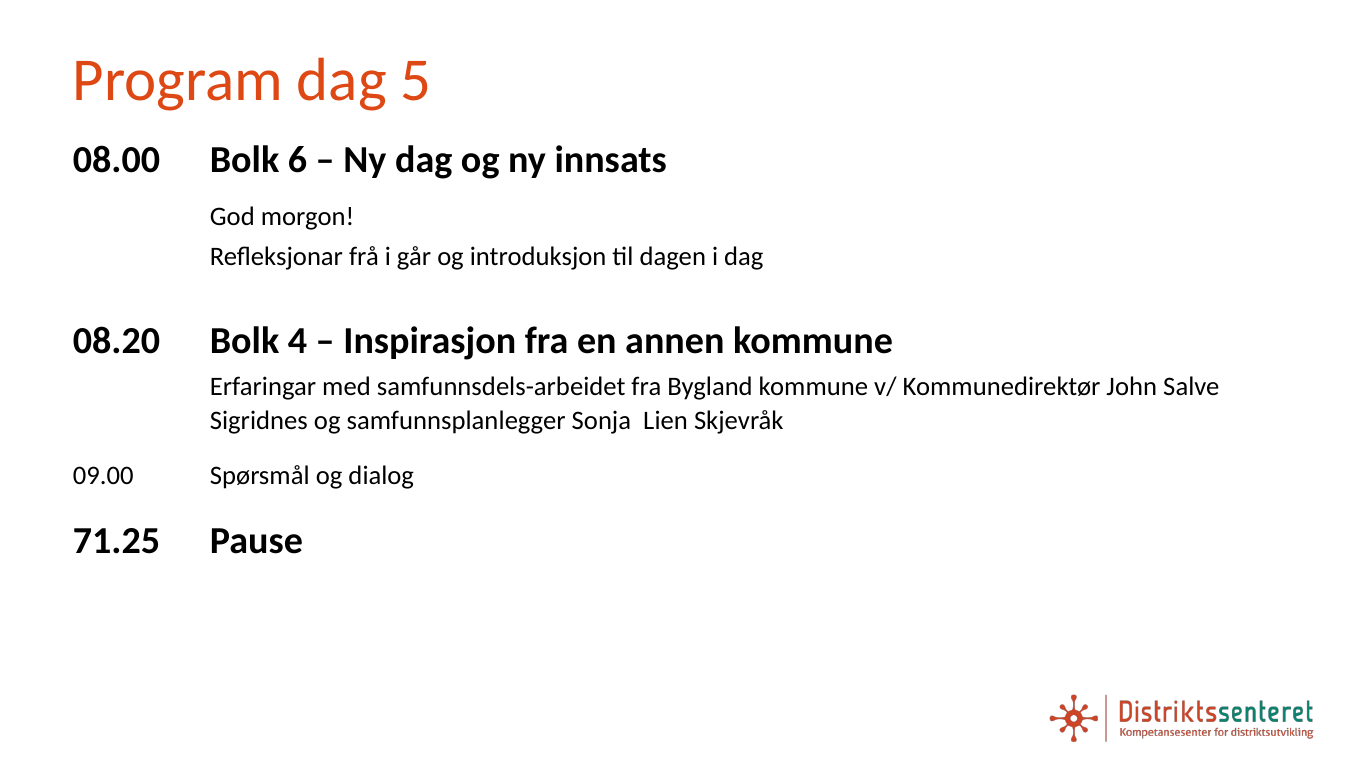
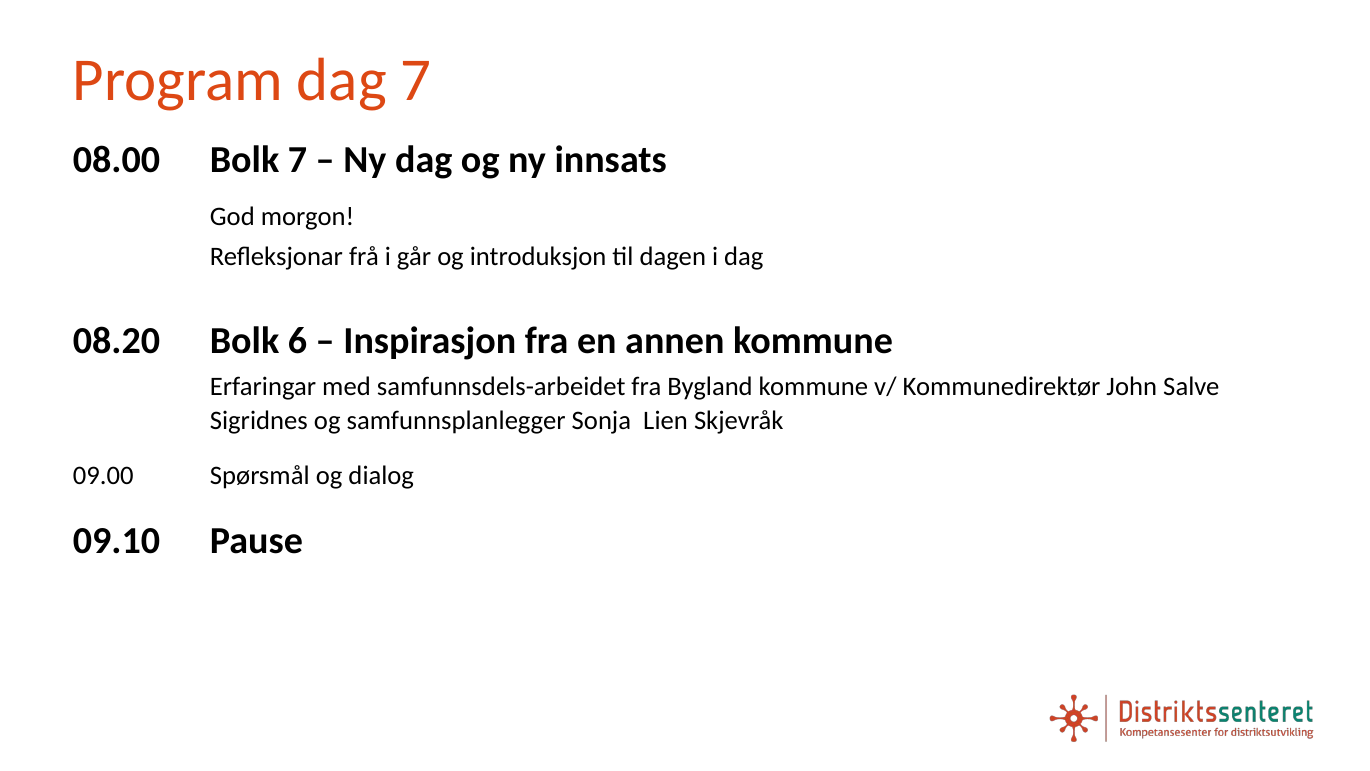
dag 5: 5 -> 7 (416, 81)
Bolk 6: 6 -> 7 (298, 159)
4: 4 -> 6 (298, 341)
71.25: 71.25 -> 09.10 (117, 541)
